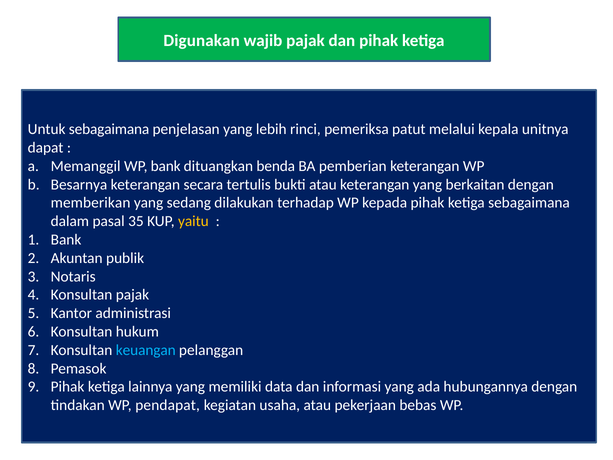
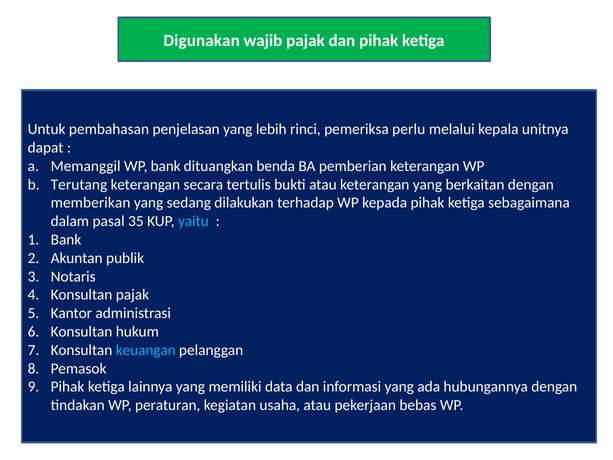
Untuk sebagaimana: sebagaimana -> pembahasan (109, 129)
patut: patut -> perlu (409, 129)
Besarnya: Besarnya -> Terutang (79, 184)
yaitu colour: yellow -> light blue (193, 221)
pendapat: pendapat -> peraturan (168, 405)
